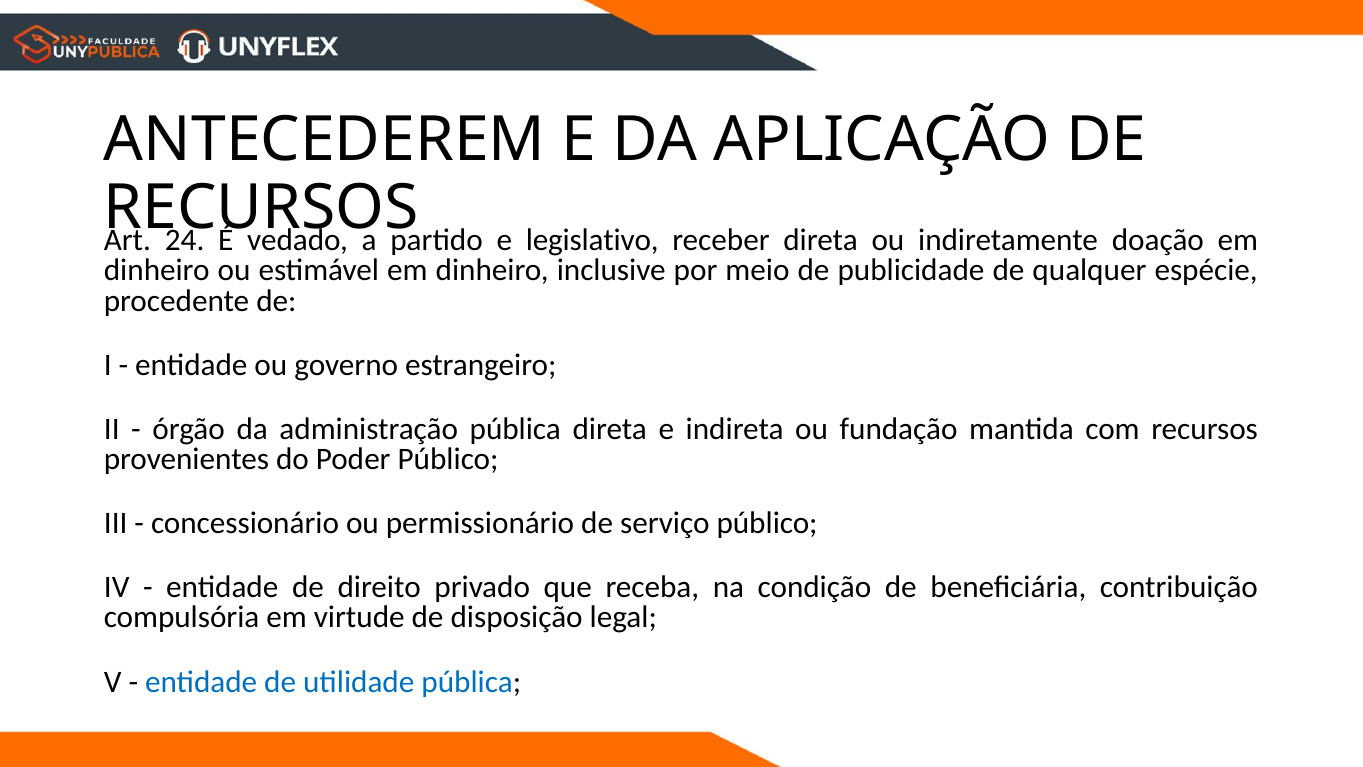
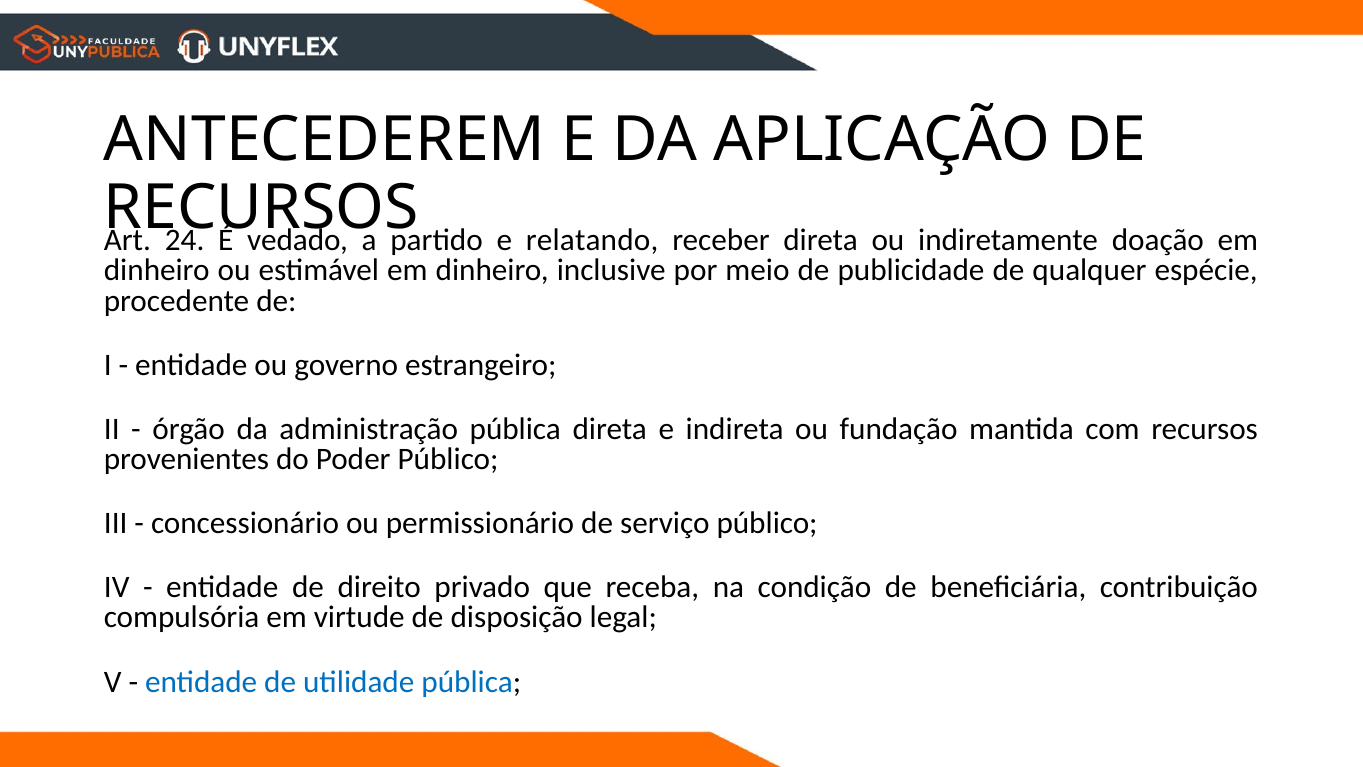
legislativo: legislativo -> relatando (592, 240)
